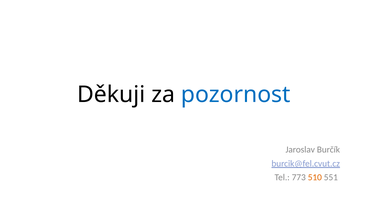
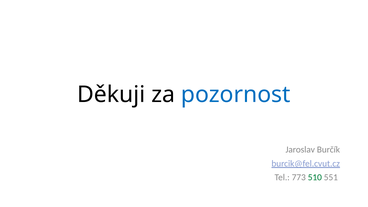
510 colour: orange -> green (315, 177)
